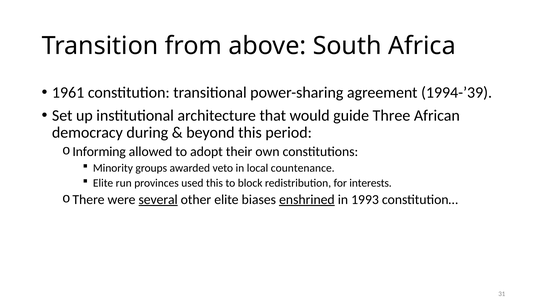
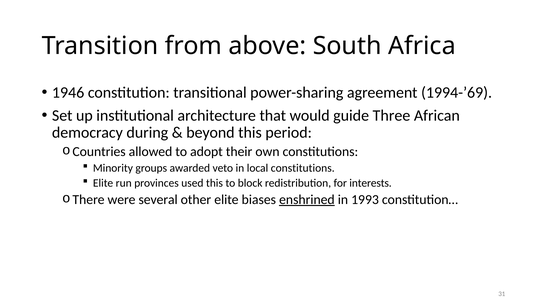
1961: 1961 -> 1946 (68, 92)
1994-’39: 1994-’39 -> 1994-’69 (457, 92)
Informing: Informing -> Countries (99, 151)
local countenance: countenance -> constitutions (303, 168)
several underline: present -> none (158, 199)
